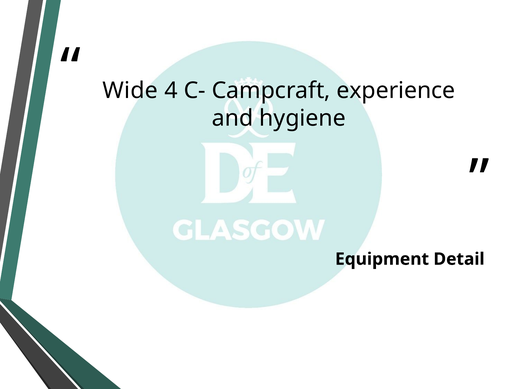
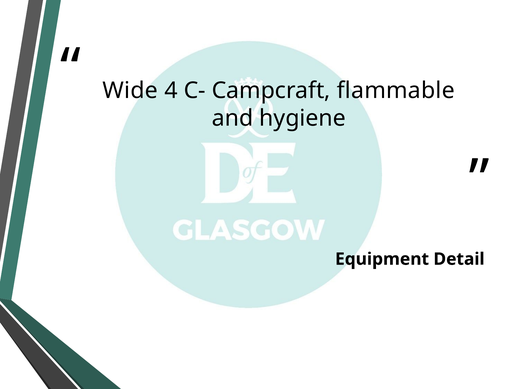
experience: experience -> flammable (396, 91)
